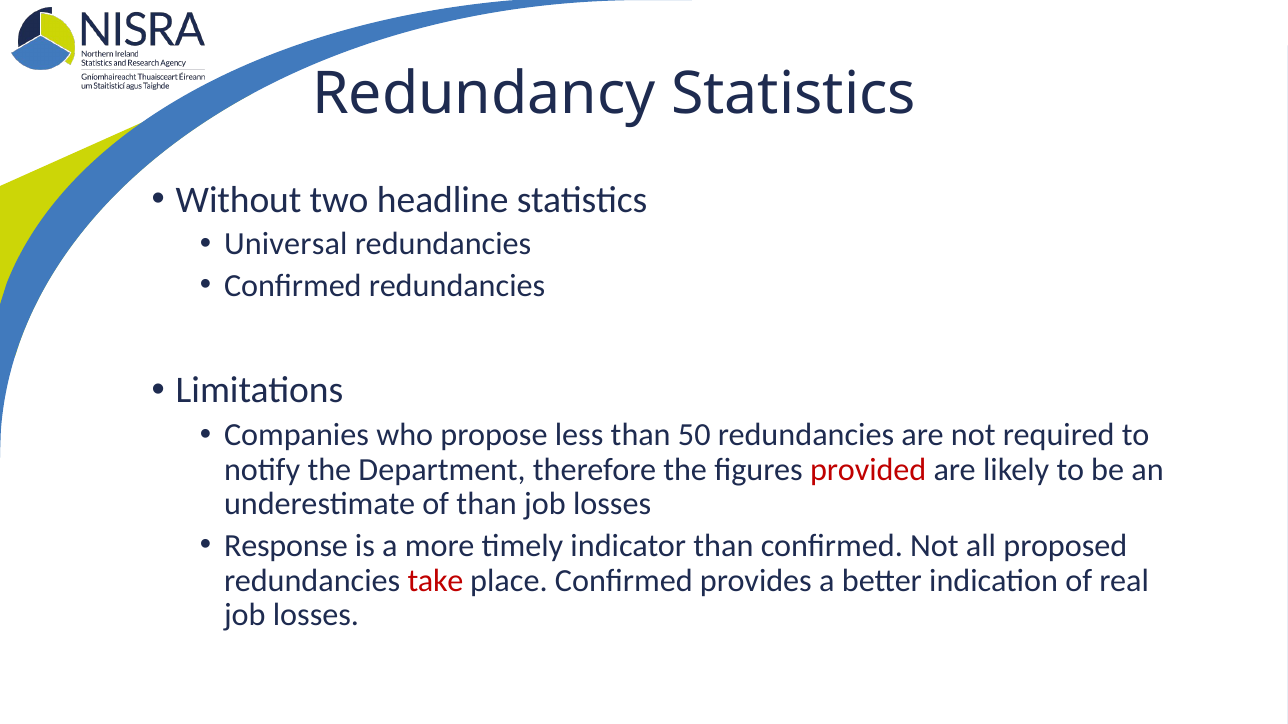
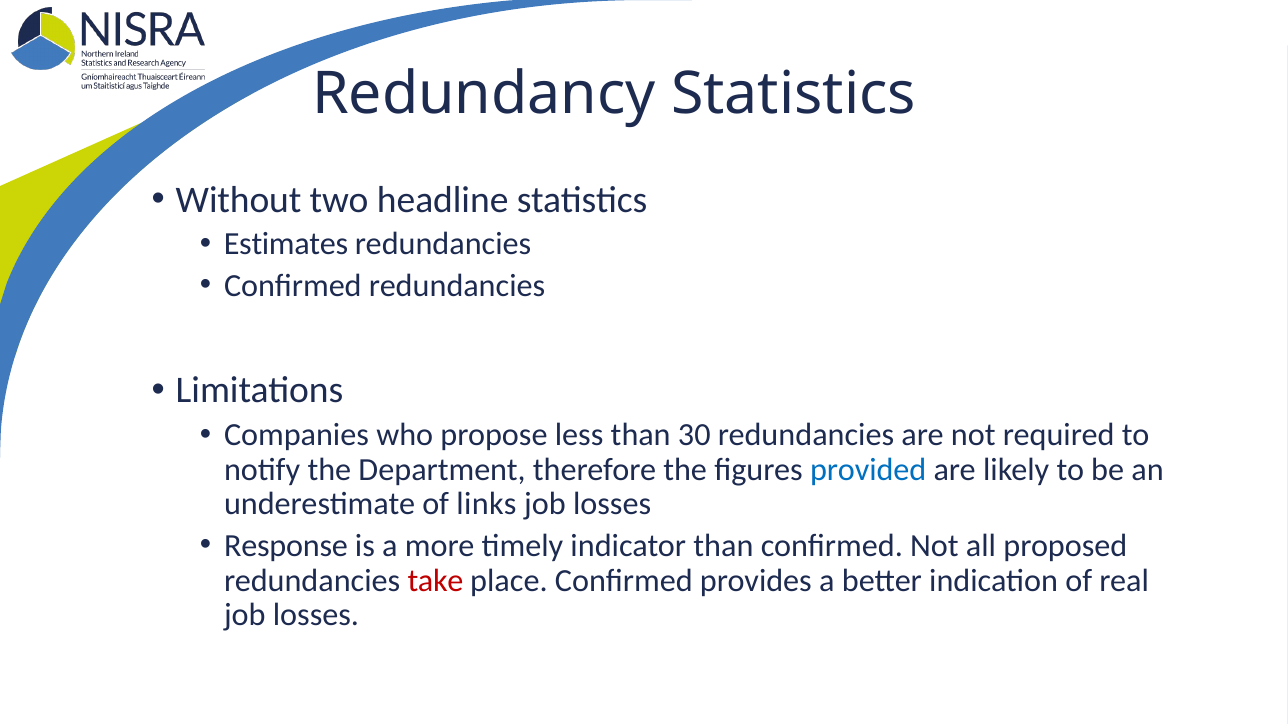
Universal: Universal -> Estimates (286, 244)
50: 50 -> 30 (694, 435)
provided colour: red -> blue (868, 470)
of than: than -> links (487, 505)
